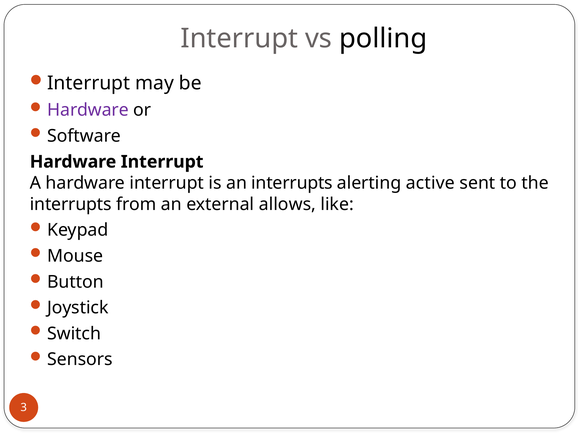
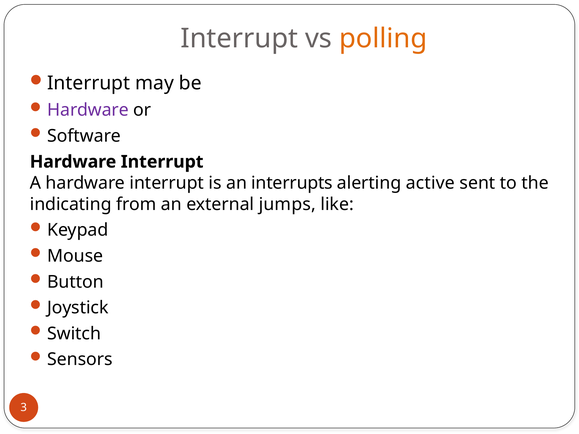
polling colour: black -> orange (383, 39)
interrupts: interrupts -> indicating (71, 204)
allows: allows -> jumps (287, 204)
